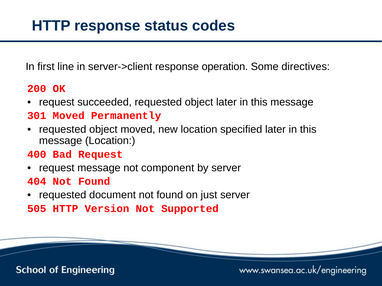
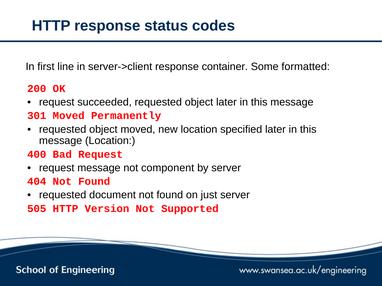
operation: operation -> container (225, 67)
directives: directives -> formatted (306, 67)
